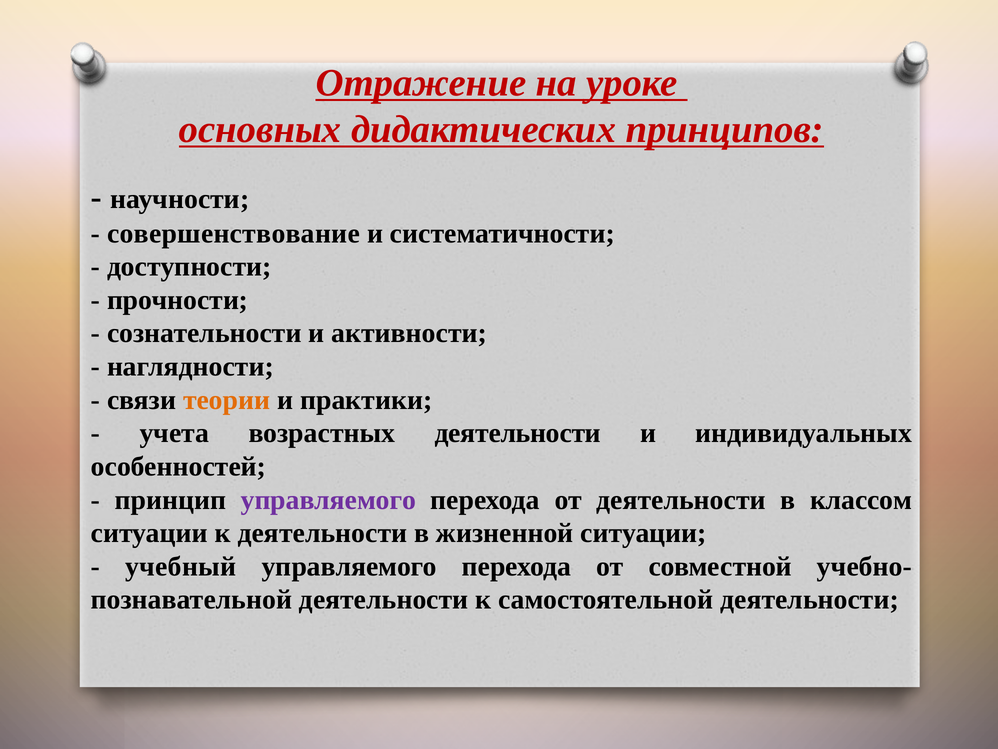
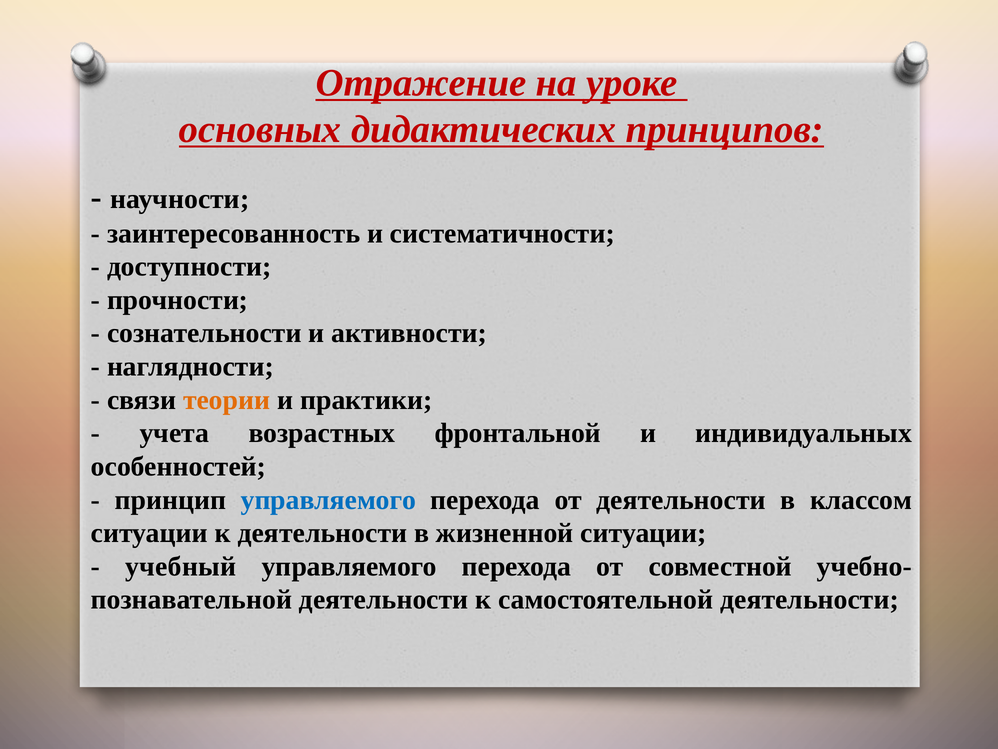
совершенствование: совершенствование -> заинтересованность (234, 233)
возрастных деятельности: деятельности -> фронтальной (518, 433)
управляемого colour: purple -> blue (328, 500)
